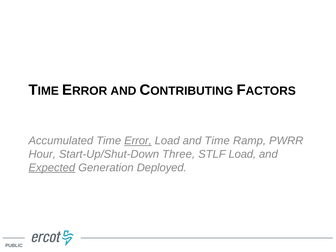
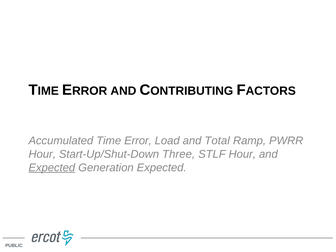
Error underline: present -> none (138, 141)
and Time: Time -> Total (217, 141)
STLF Load: Load -> Hour (242, 154)
Generation Deployed: Deployed -> Expected (162, 168)
